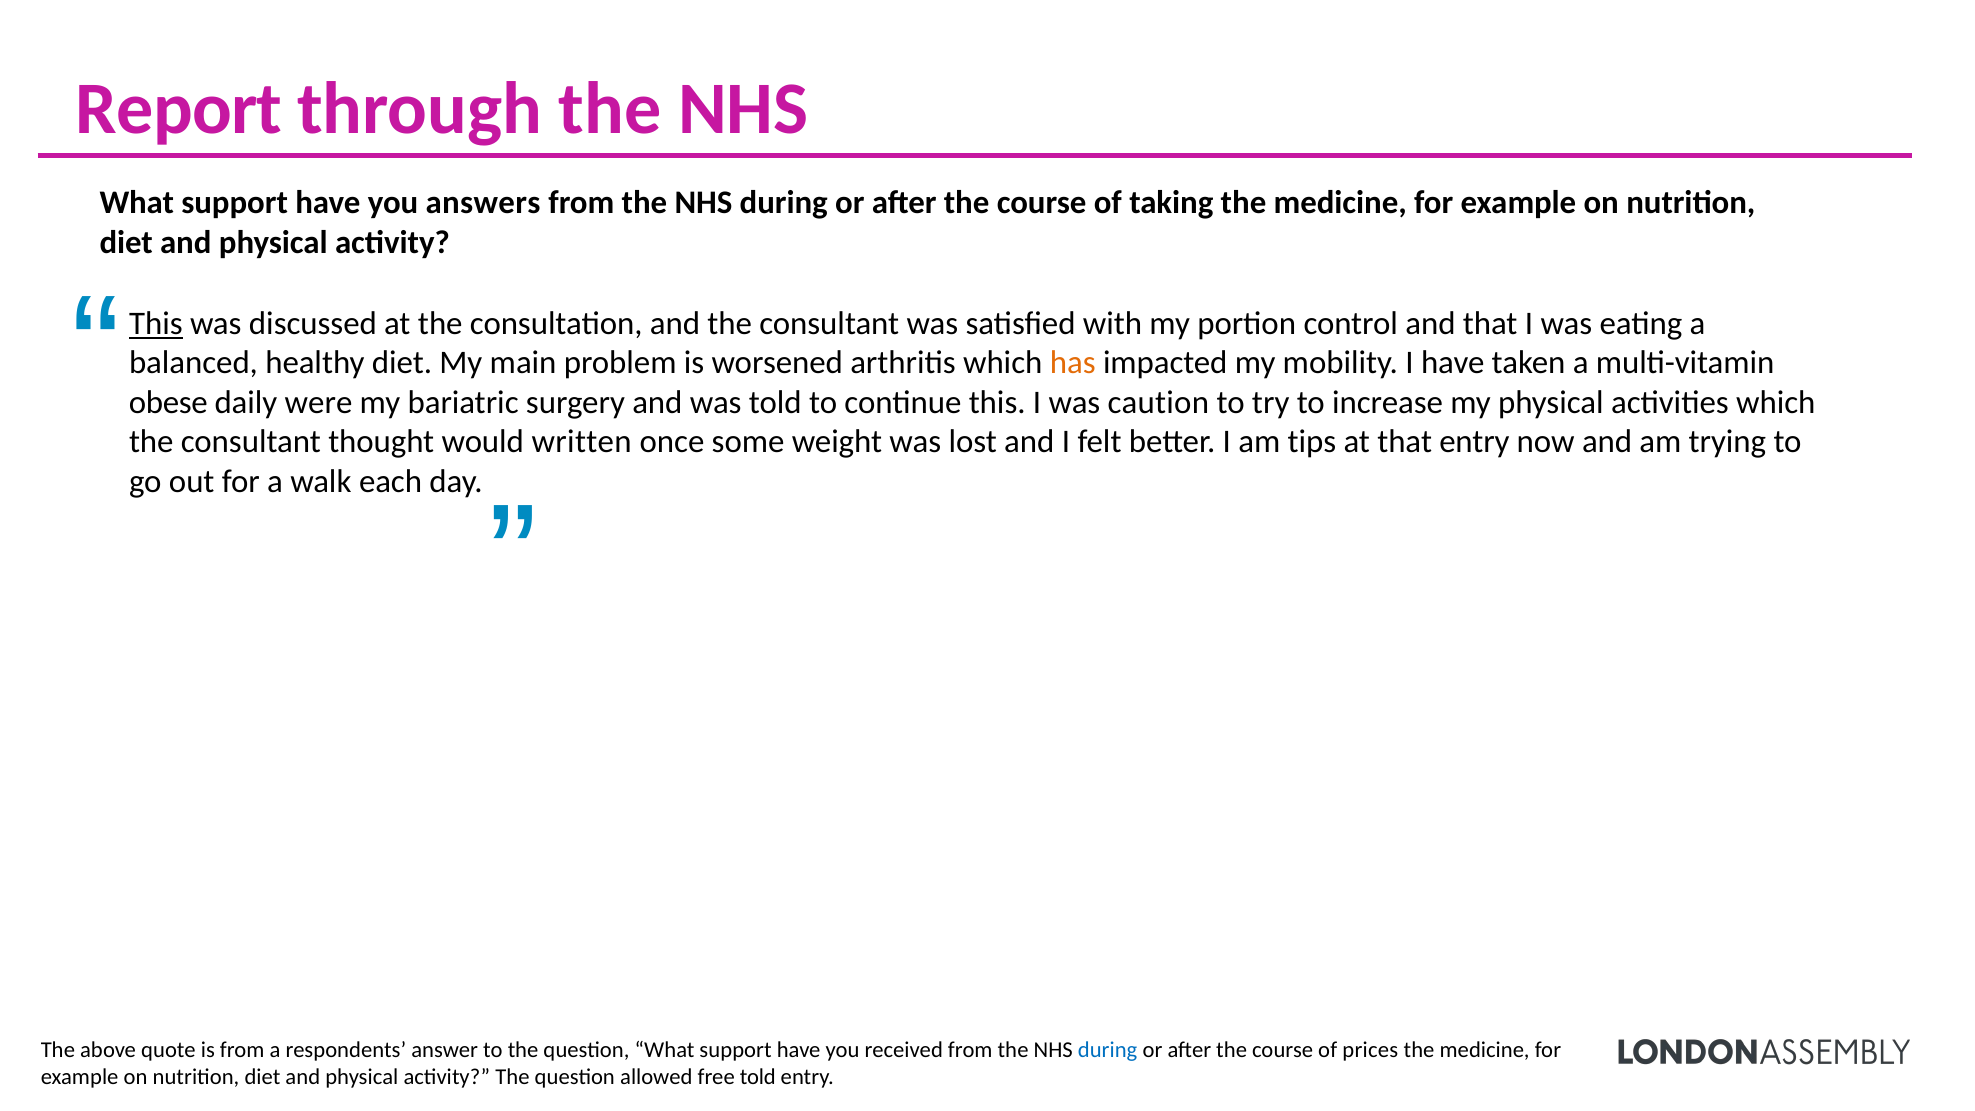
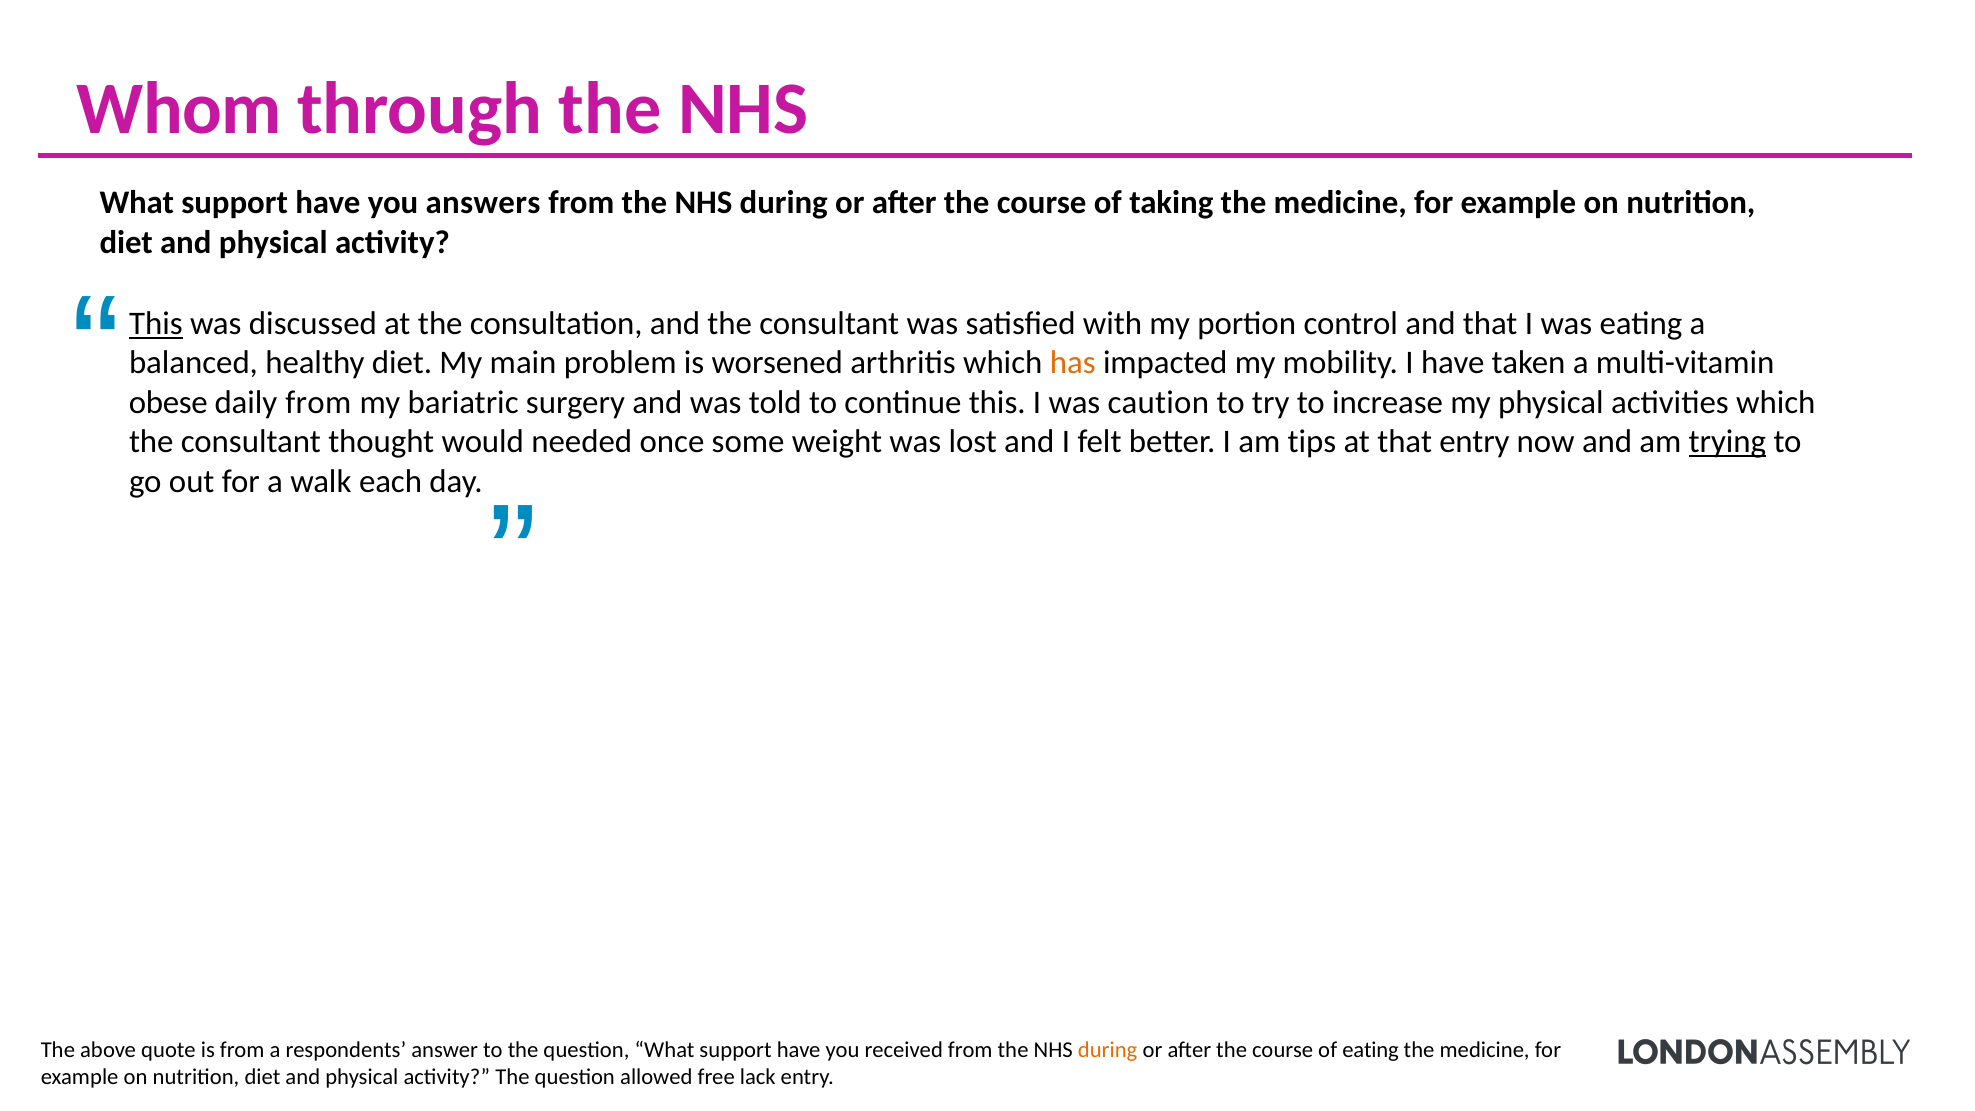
Report: Report -> Whom (179, 109)
daily were: were -> from (318, 402)
written: written -> needed (582, 442)
trying underline: none -> present (1727, 442)
during colour: blue -> orange (1108, 1050)
of prices: prices -> eating (1371, 1050)
free told: told -> lack (758, 1077)
